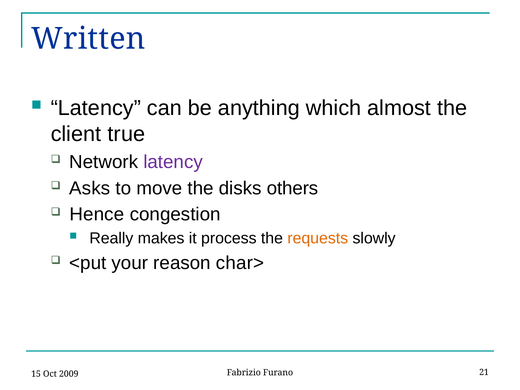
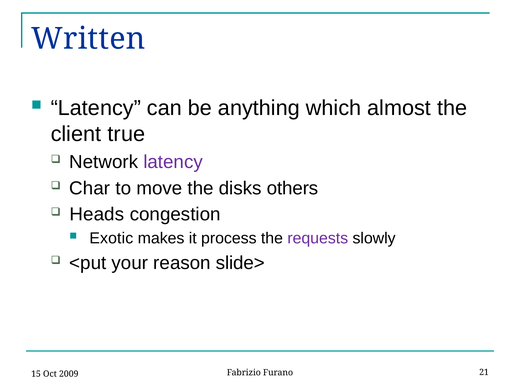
Asks: Asks -> Char (90, 188)
Hence: Hence -> Heads (97, 214)
Really: Really -> Exotic (111, 238)
requests colour: orange -> purple (318, 238)
char>: char> -> slide> (240, 263)
